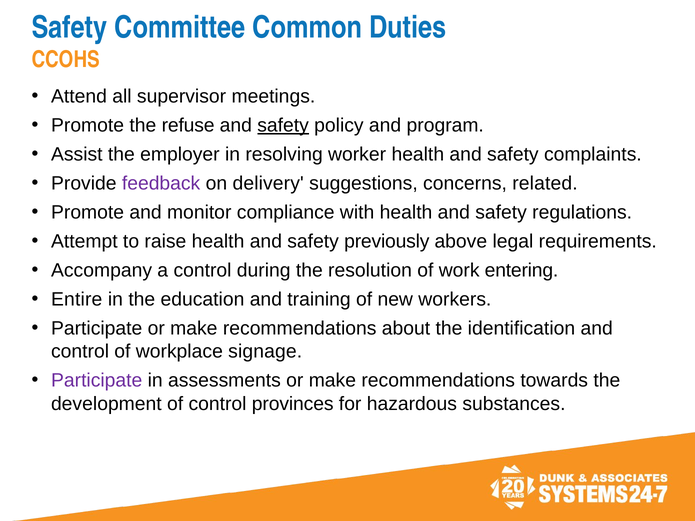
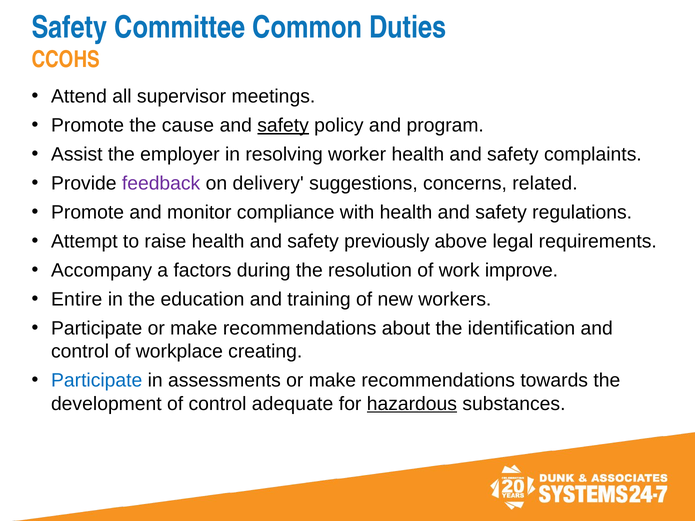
refuse: refuse -> cause (188, 125)
a control: control -> factors (202, 270)
entering: entering -> improve (521, 270)
signage: signage -> creating (265, 352)
Participate colour: purple -> blue (97, 381)
provinces: provinces -> adequate (293, 404)
hazardous underline: none -> present (412, 404)
